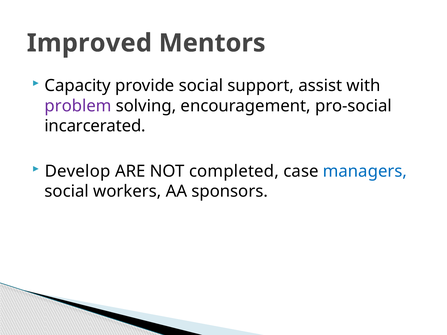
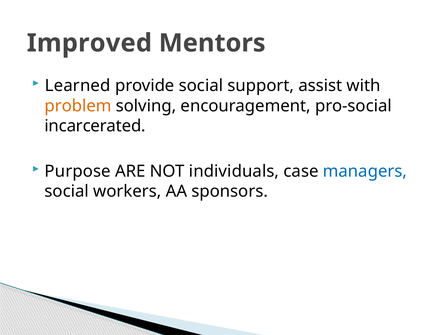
Capacity: Capacity -> Learned (78, 86)
problem colour: purple -> orange (78, 106)
Develop: Develop -> Purpose (78, 171)
completed: completed -> individuals (234, 171)
